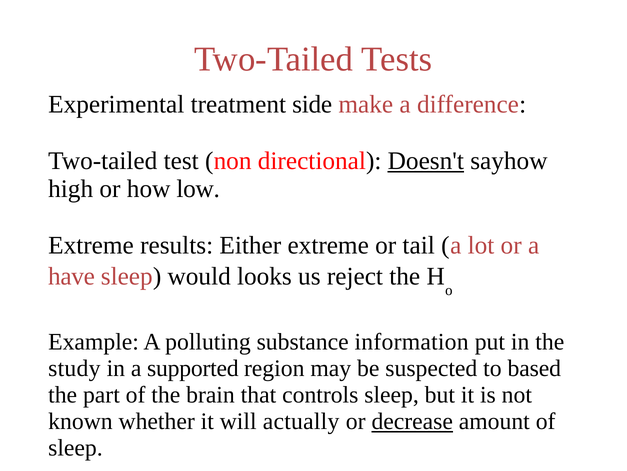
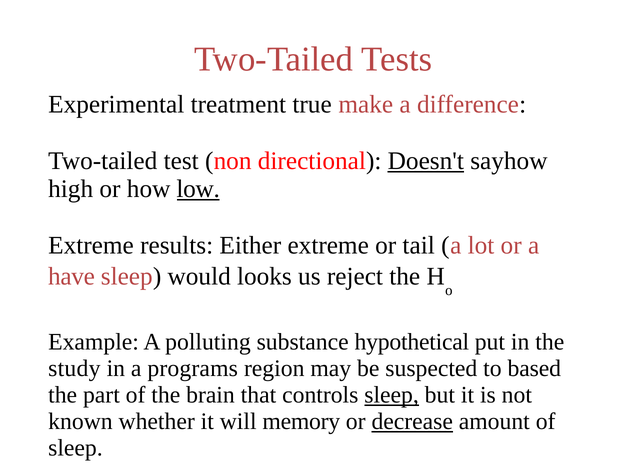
side: side -> true (312, 104)
low underline: none -> present (198, 189)
information: information -> hypothetical (412, 341)
supported: supported -> programs (193, 368)
sleep underline: none -> present (392, 394)
actually: actually -> memory (301, 421)
